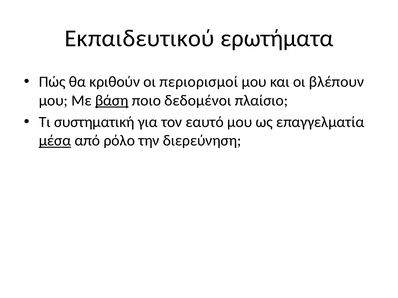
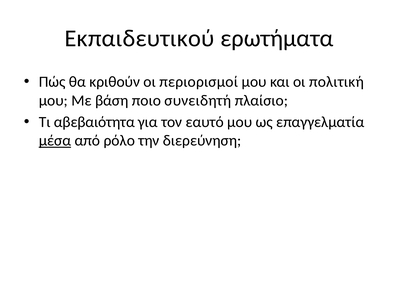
βλέπουν: βλέπουν -> πολιτική (336, 82)
βάση underline: present -> none (112, 101)
δεδομένοι: δεδομένοι -> συνειδητή (198, 101)
συστηματική: συστηματική -> αβεβαιότητα (94, 122)
